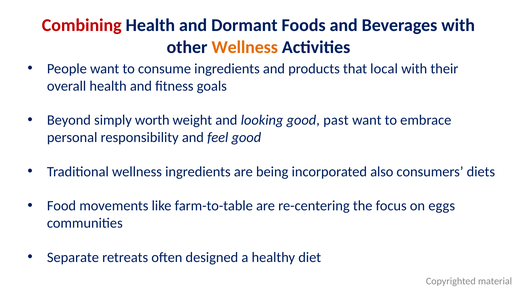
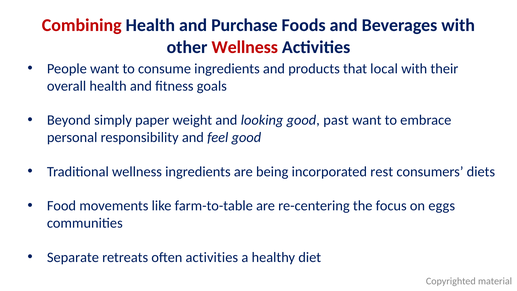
Dormant: Dormant -> Purchase (244, 25)
Wellness colour: orange -> red (245, 47)
worth: worth -> paper (152, 120)
also: also -> rest (382, 172)
often designed: designed -> activities (212, 257)
